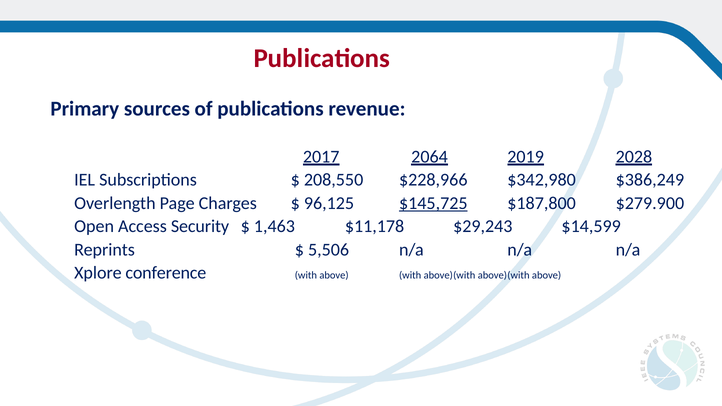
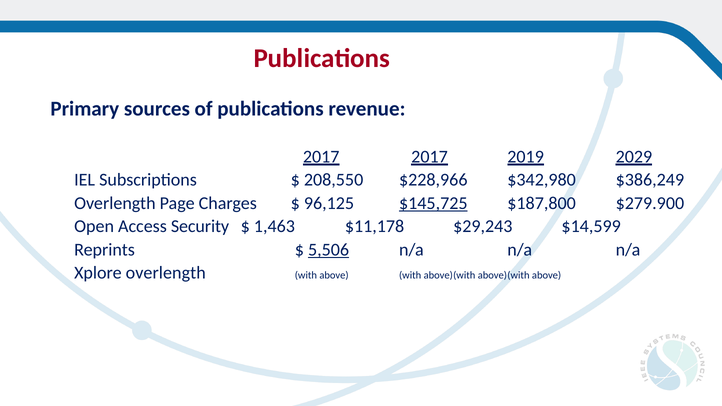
2017 2064: 2064 -> 2017 (430, 157)
2028: 2028 -> 2029 (634, 157)
5,506 underline: none -> present (329, 250)
Xplore conference: conference -> overlength (166, 273)
